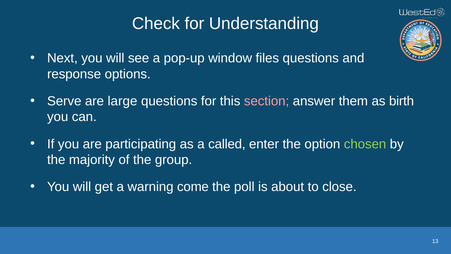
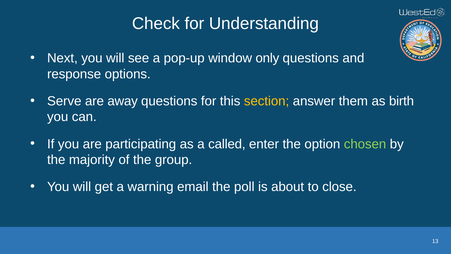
files: files -> only (267, 58)
large: large -> away (123, 101)
section colour: pink -> yellow (267, 101)
come: come -> email (193, 187)
